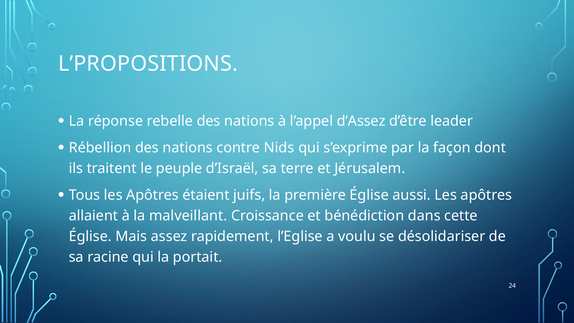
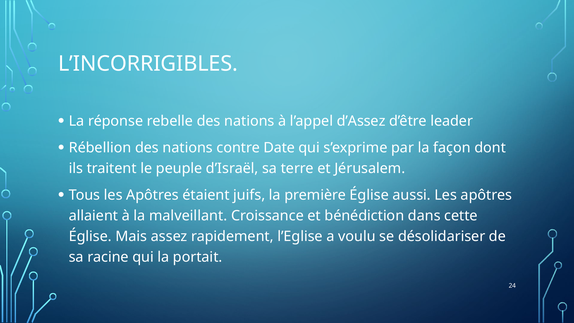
L’PROPOSITIONS: L’PROPOSITIONS -> L’INCORRIGIBLES (148, 64)
Nids: Nids -> Date (279, 148)
